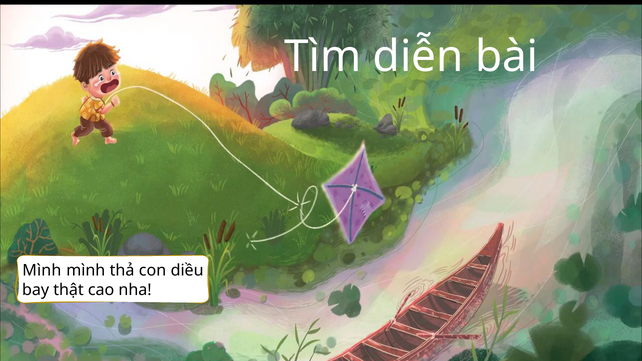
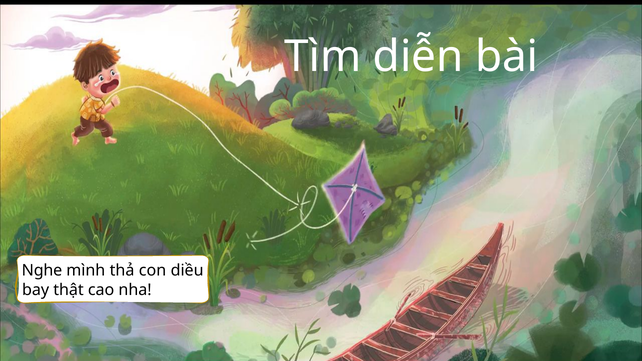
Mình: Mình -> Nghe (42, 271)
